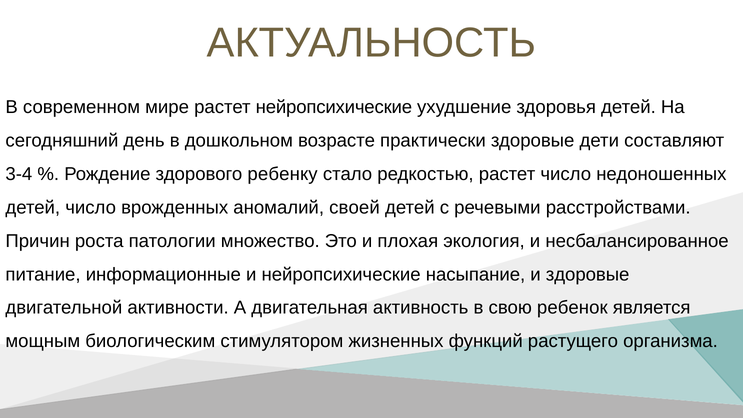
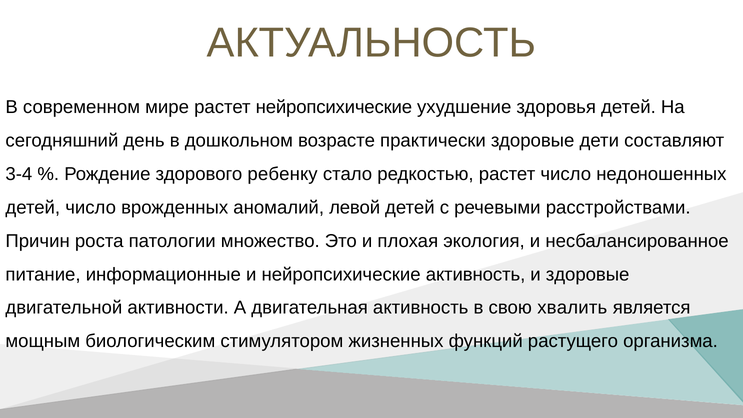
своей: своей -> левой (355, 208)
нейропсихические насыпание: насыпание -> активность (476, 274)
ребенок: ребенок -> хвалить (572, 308)
